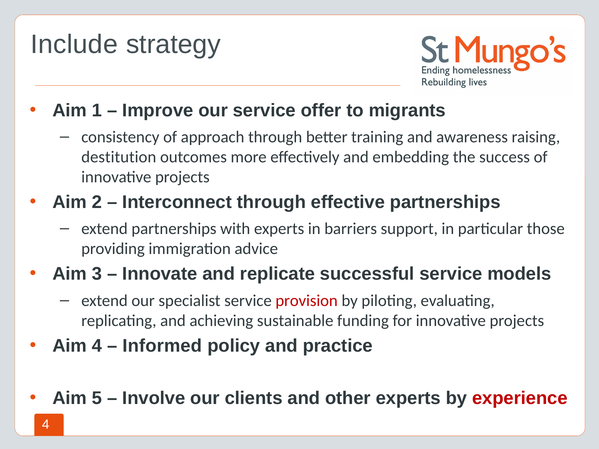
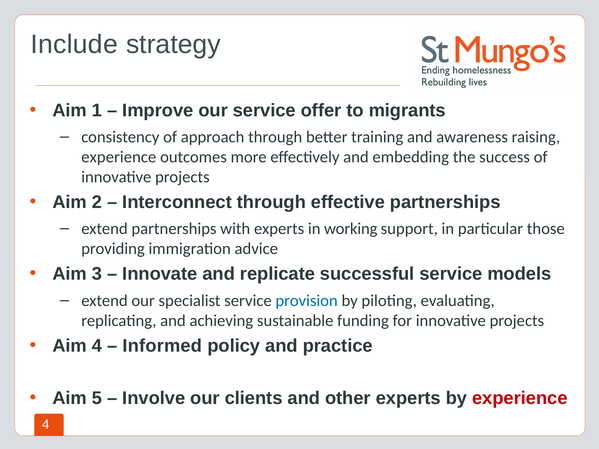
destitution: destitution -> experience (119, 157)
barriers: barriers -> working (351, 229)
provision colour: red -> blue (307, 301)
